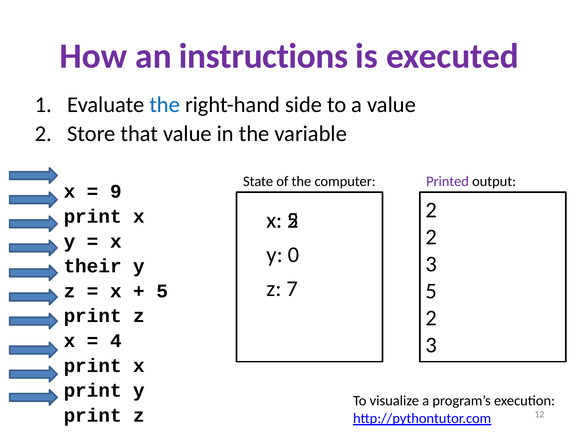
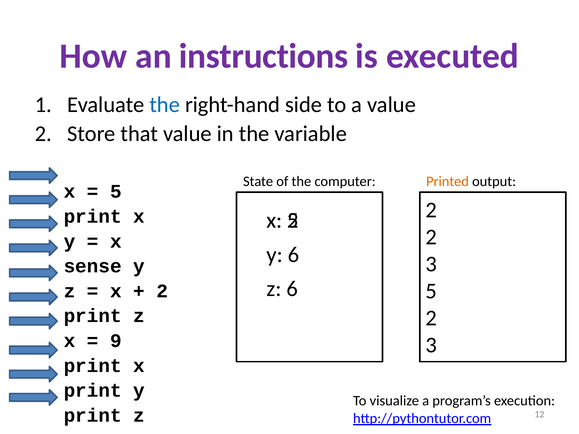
Printed colour: purple -> orange (447, 181)
9: 9 -> 5 (116, 192)
y 0: 0 -> 6 (294, 255)
their: their -> sense (93, 266)
z 7: 7 -> 6 (292, 289)
5: 5 -> 2 (162, 291)
4: 4 -> 9 (116, 341)
